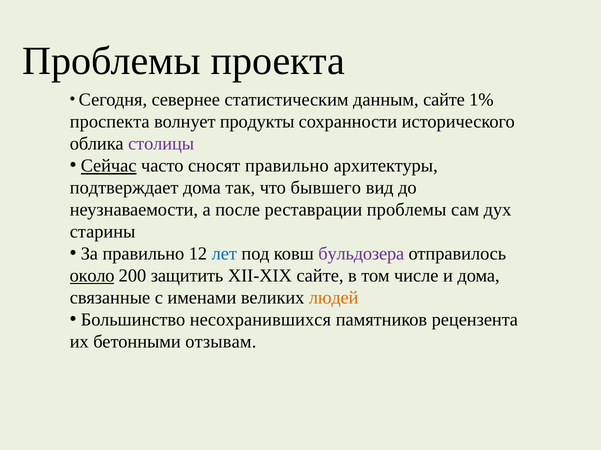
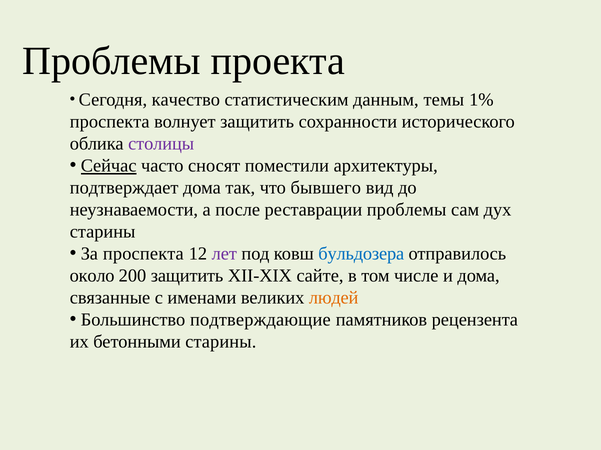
севернее: севернее -> качество (186, 100)
данным сайте: сайте -> темы (444, 100)
волнует продукты: продукты -> защитить (257, 122)
сносят правильно: правильно -> поместили (287, 166)
За правильно: правильно -> проспекта (143, 254)
лет colour: blue -> purple (224, 254)
бульдозера colour: purple -> blue (361, 254)
около underline: present -> none (92, 276)
несохранившихся: несохранившихся -> подтверждающие (260, 320)
бетонными отзывам: отзывам -> старины (221, 342)
